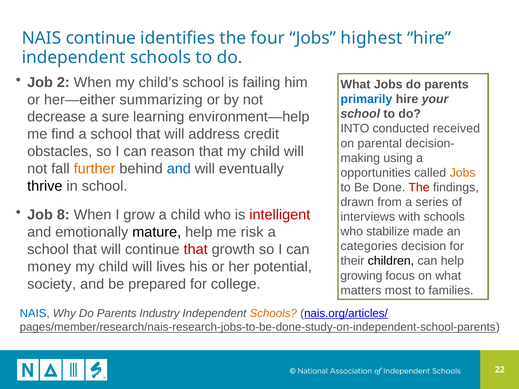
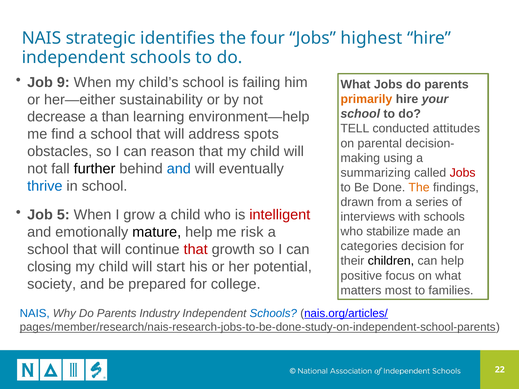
NAIS continue: continue -> strategic (101, 38)
2: 2 -> 9 (63, 82)
summarizing: summarizing -> sustainability (161, 100)
primarily colour: blue -> orange (366, 99)
sure: sure -> than (116, 117)
INTO: INTO -> TELL (355, 129)
received: received -> attitudes (456, 129)
credit: credit -> spots (261, 134)
further colour: orange -> black (95, 169)
opportunities: opportunities -> summarizing (376, 173)
Jobs colour: orange -> red (463, 173)
thrive colour: black -> blue (45, 186)
The colour: red -> orange (419, 188)
8: 8 -> 5 (63, 215)
money: money -> closing (49, 267)
lives: lives -> start (171, 267)
growing: growing -> positive (361, 276)
Schools colour: orange -> blue (273, 314)
